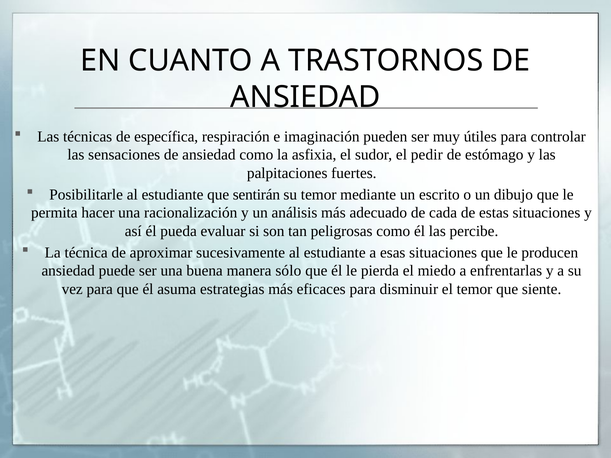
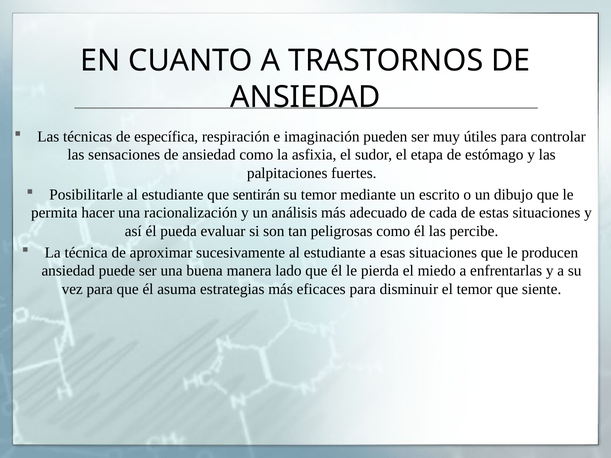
pedir: pedir -> etapa (427, 155)
sólo: sólo -> lado (288, 271)
